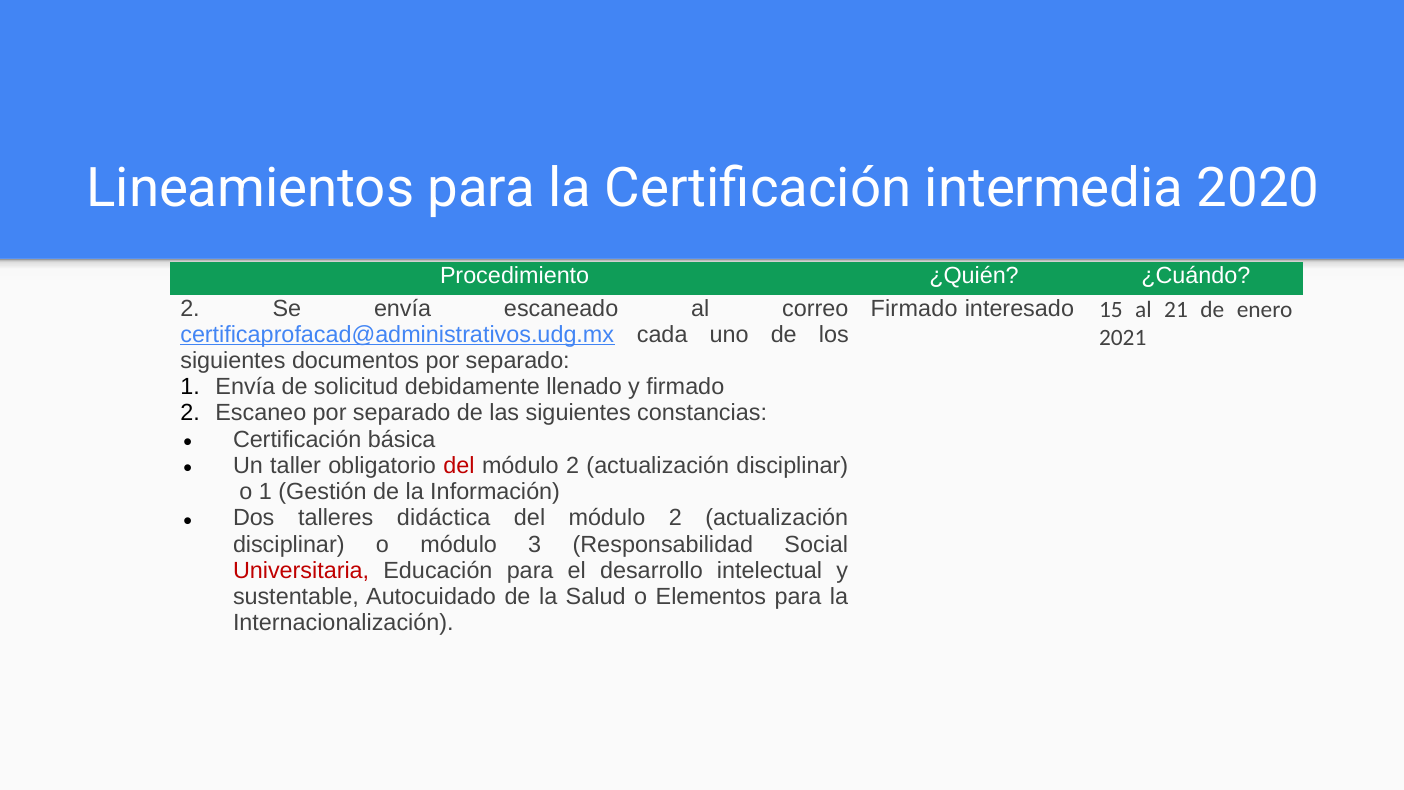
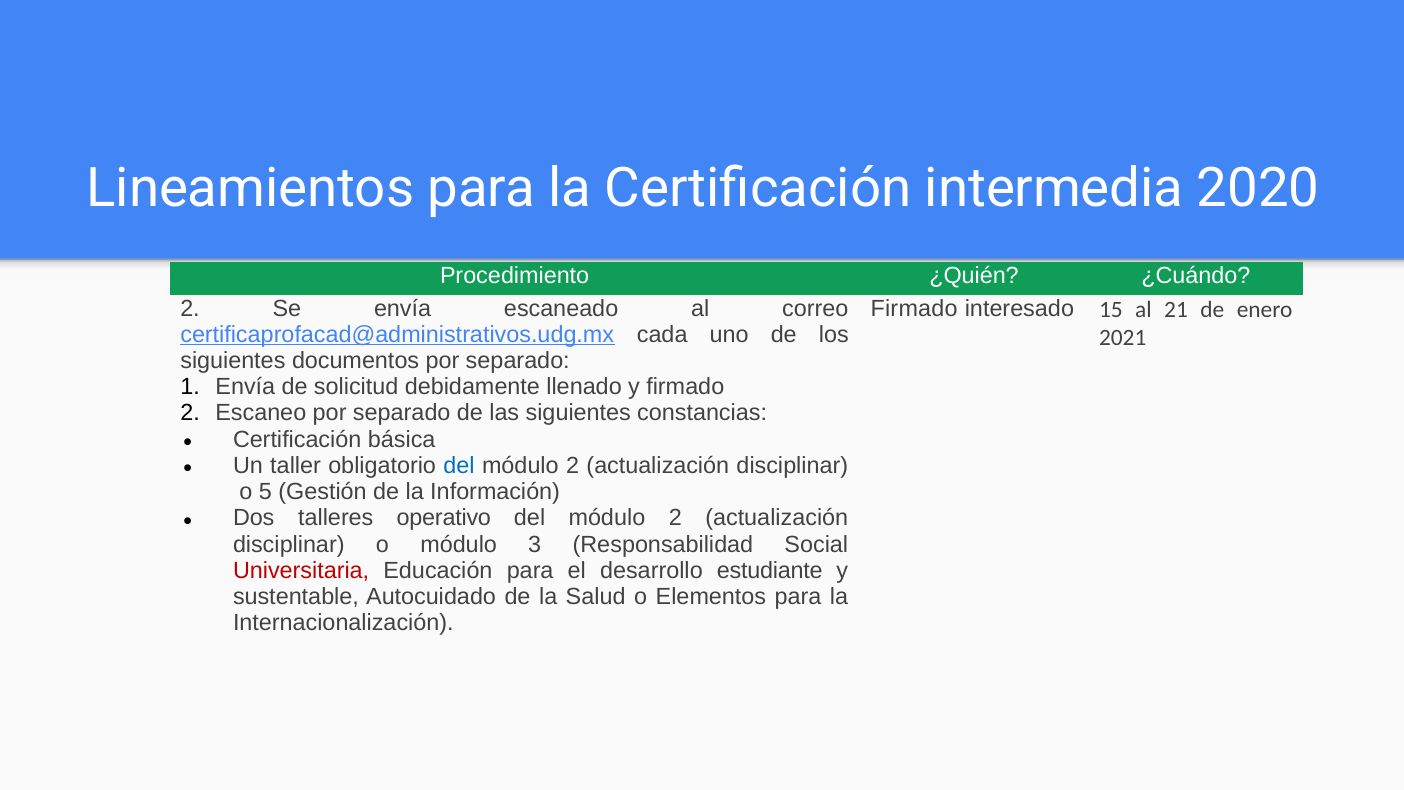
del colour: red -> blue (459, 466)
o 1: 1 -> 5 (265, 492)
didáctica: didáctica -> operativo (444, 518)
intelectual: intelectual -> estudiante (770, 570)
